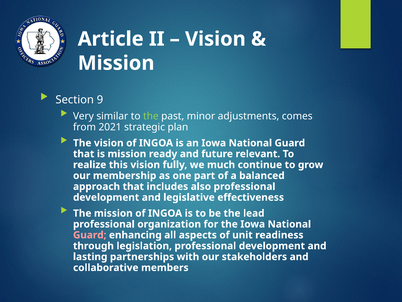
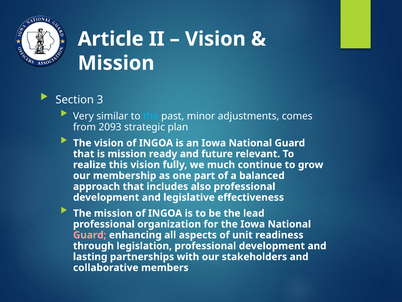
9: 9 -> 3 (100, 100)
the colour: light green -> light blue (151, 116)
2021: 2021 -> 2093 (110, 127)
